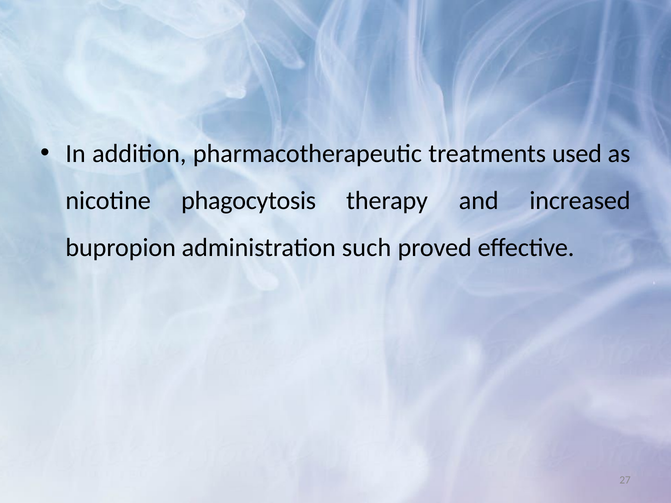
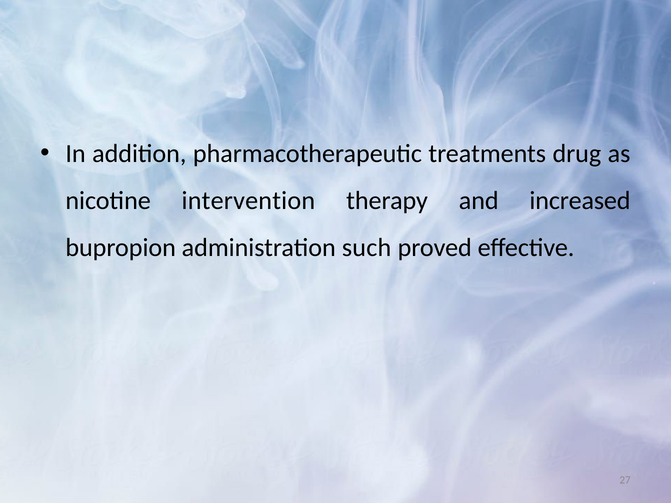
used: used -> drug (577, 154)
phagocytosis: phagocytosis -> intervention (248, 201)
